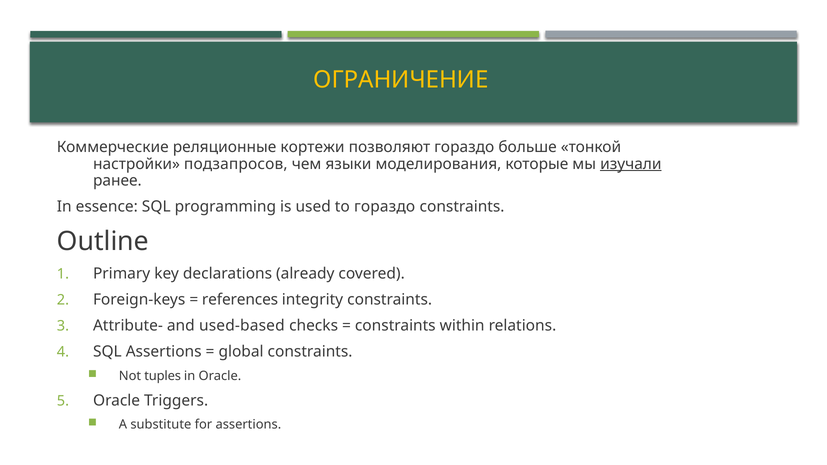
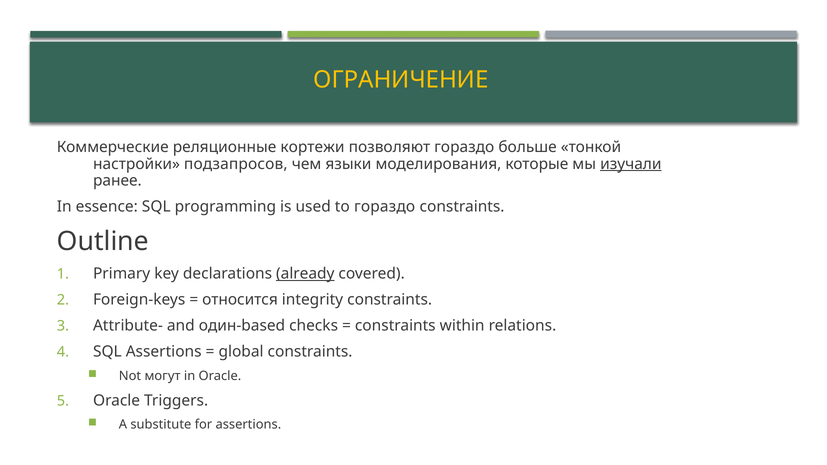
already underline: none -> present (305, 274)
references: references -> относится (240, 300)
used-based: used-based -> один-based (242, 326)
tuples: tuples -> могут (163, 376)
